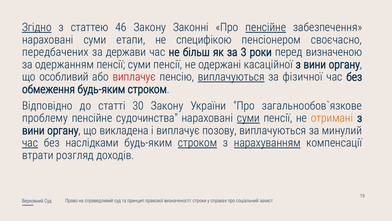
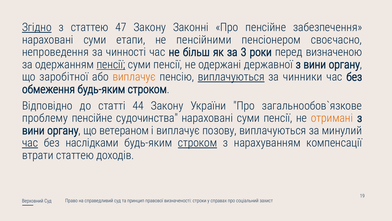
46: 46 -> 47 (121, 27)
пенсійне underline: present -> none (266, 27)
специфікою: специфікою -> пенсійними (204, 40)
передбачених: передбачених -> непроведення (55, 52)
держави: держави -> чинності (126, 52)
пенсії underline: none -> present (111, 64)
касаційної: касаційної -> державної (268, 64)
особливий: особливий -> заробітної (64, 77)
виплачує colour: red -> orange (134, 77)
фізичної: фізичної -> чинники (303, 77)
30: 30 -> 44 (138, 106)
суми underline: present -> none (248, 118)
викладена: викладена -> ветераном (124, 130)
нарахуванням underline: present -> none (267, 143)
втрати розгляд: розгляд -> статтею (75, 155)
